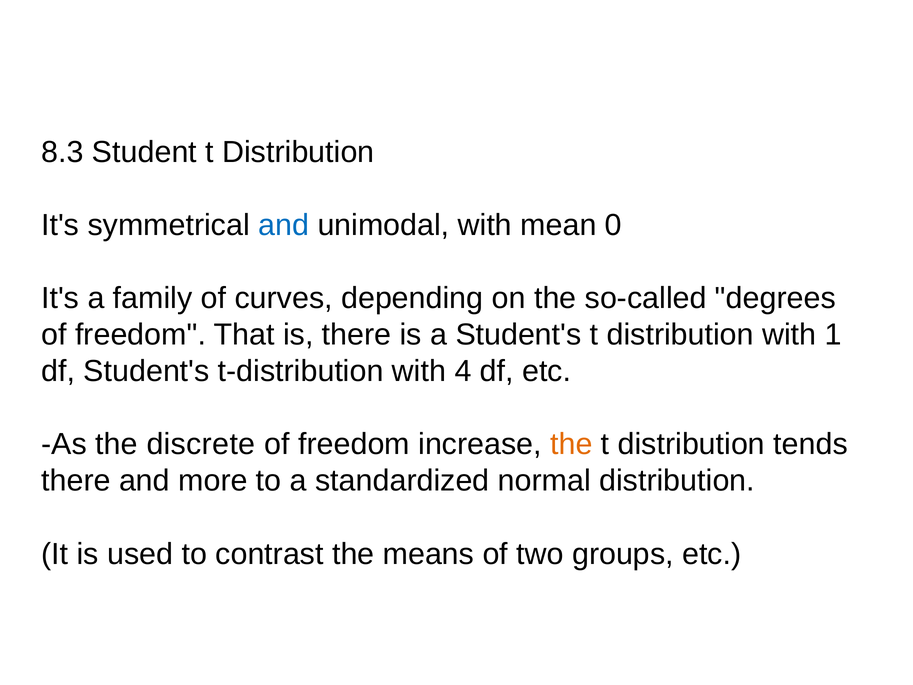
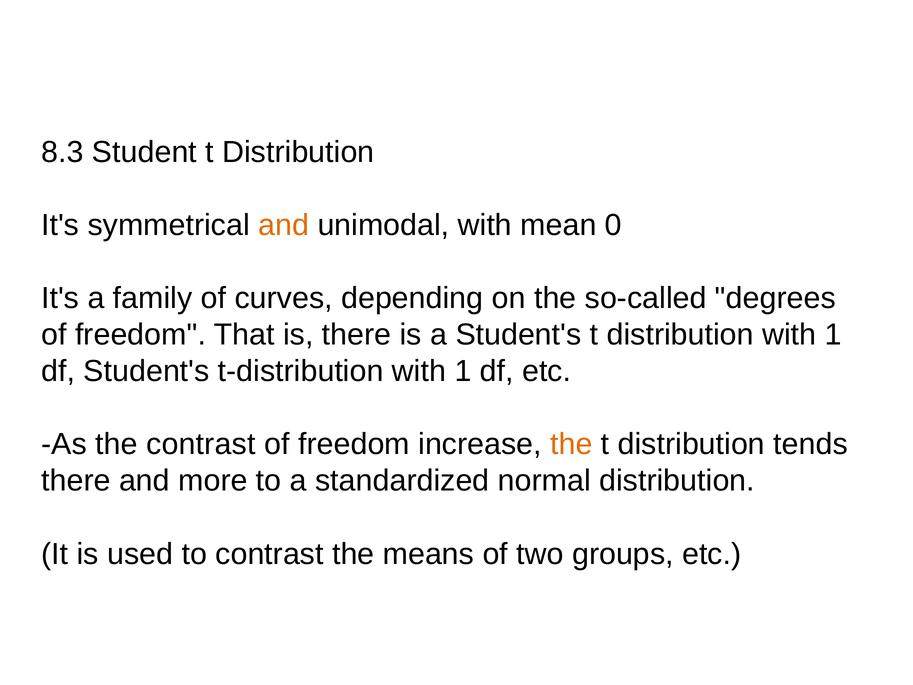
and colour: blue -> orange (284, 225)
t-distribution with 4: 4 -> 1 (463, 371)
the discrete: discrete -> contrast (201, 444)
